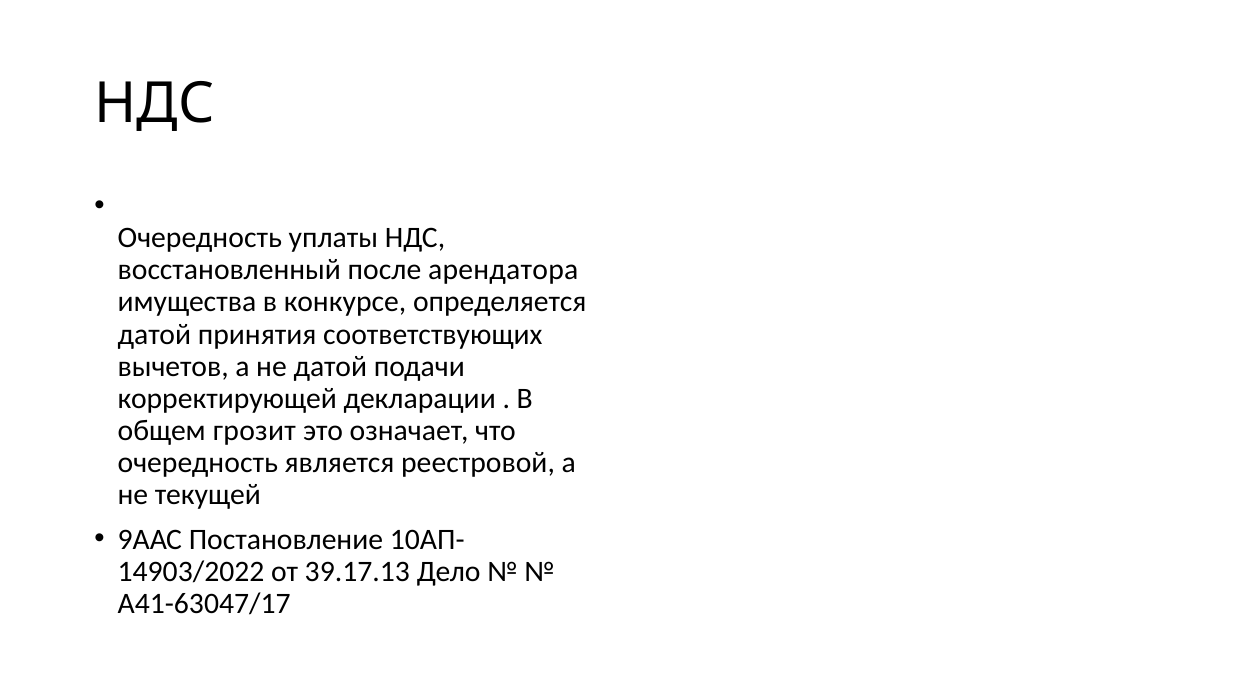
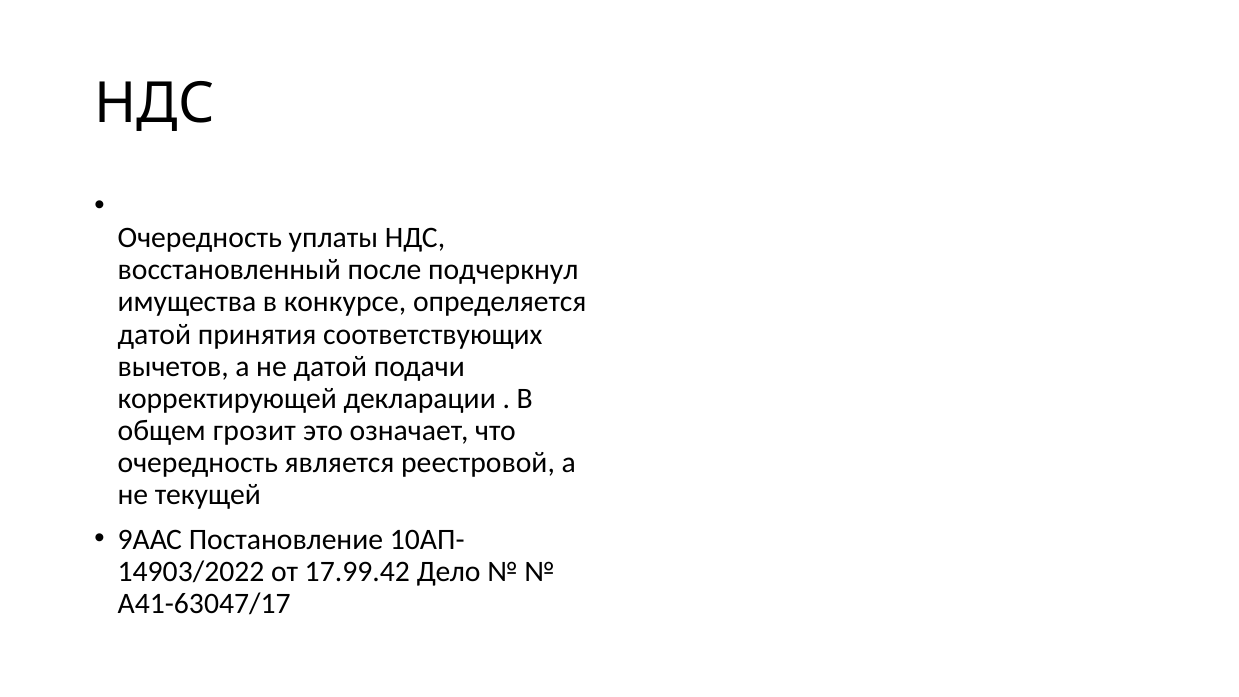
арендатора: арендатора -> подчеркнул (503, 270)
39.17.13: 39.17.13 -> 17.99.42 (357, 571)
